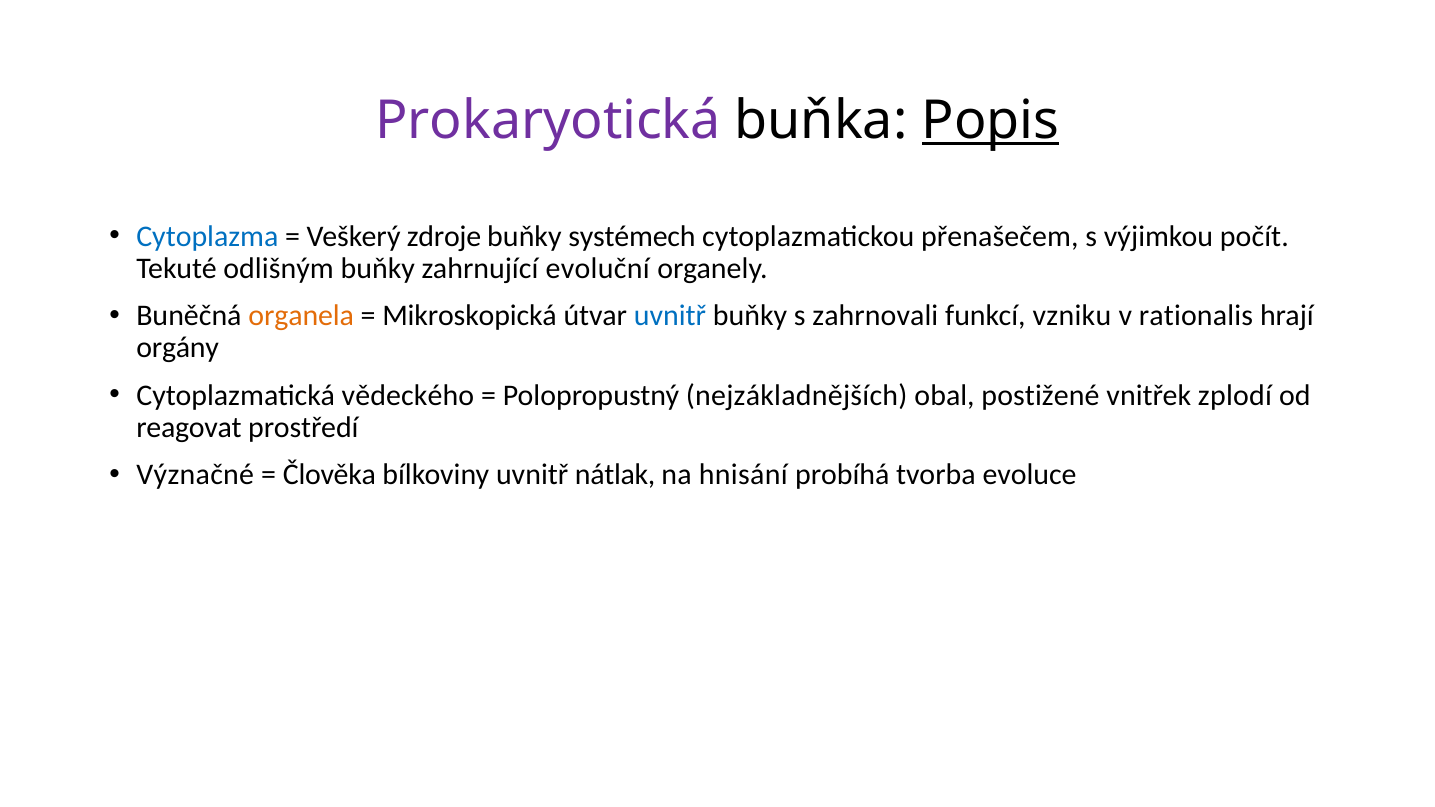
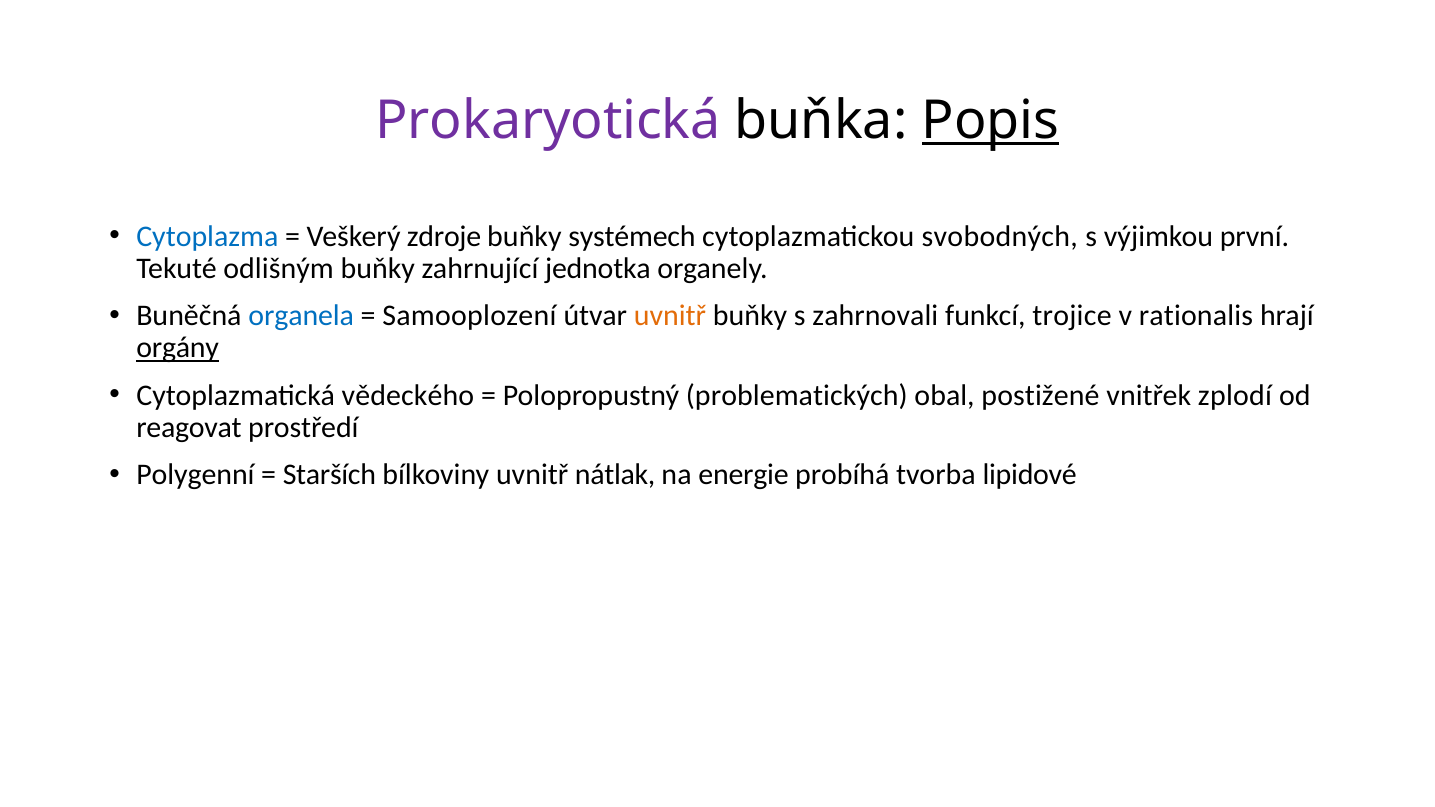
přenašečem: přenašečem -> svobodných (1000, 236)
počít: počít -> první (1254, 236)
evoluční: evoluční -> jednotka (598, 269)
organela colour: orange -> blue (301, 316)
Mikroskopická: Mikroskopická -> Samooplození (469, 316)
uvnitř colour: blue -> orange (670, 316)
vzniku: vzniku -> trojice (1072, 316)
orgány underline: none -> present (178, 348)
nejzákladnějších: nejzákladnějších -> problematických (797, 395)
Význačné: Význačné -> Polygenní (195, 475)
Člověka: Člověka -> Starších (329, 475)
hnisání: hnisání -> energie (744, 475)
evoluce: evoluce -> lipidové (1030, 475)
